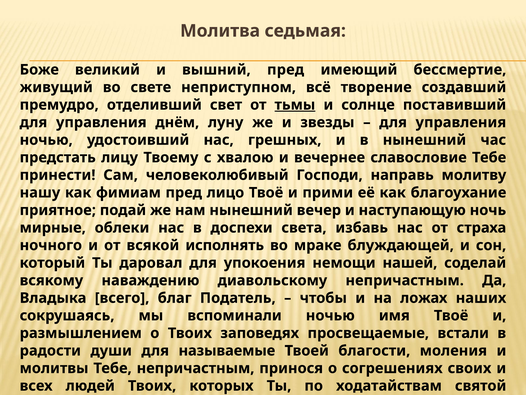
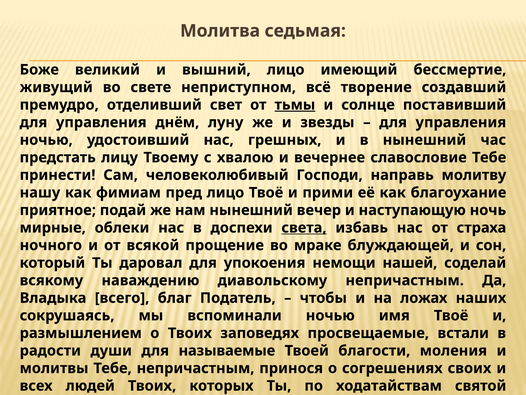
вышний пред: пред -> лицо (286, 70)
света underline: none -> present (304, 227)
исполнять: исполнять -> прощение (225, 245)
